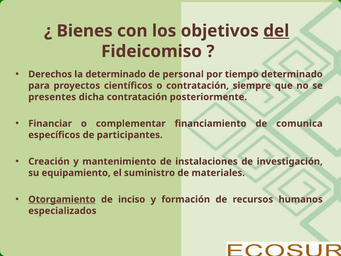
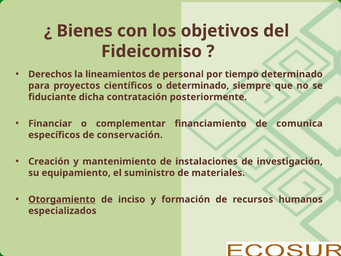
del underline: present -> none (276, 31)
la determinado: determinado -> lineamientos (116, 74)
o contratación: contratación -> determinado (198, 86)
presentes: presentes -> fiduciante (52, 97)
participantes: participantes -> conservación (130, 135)
